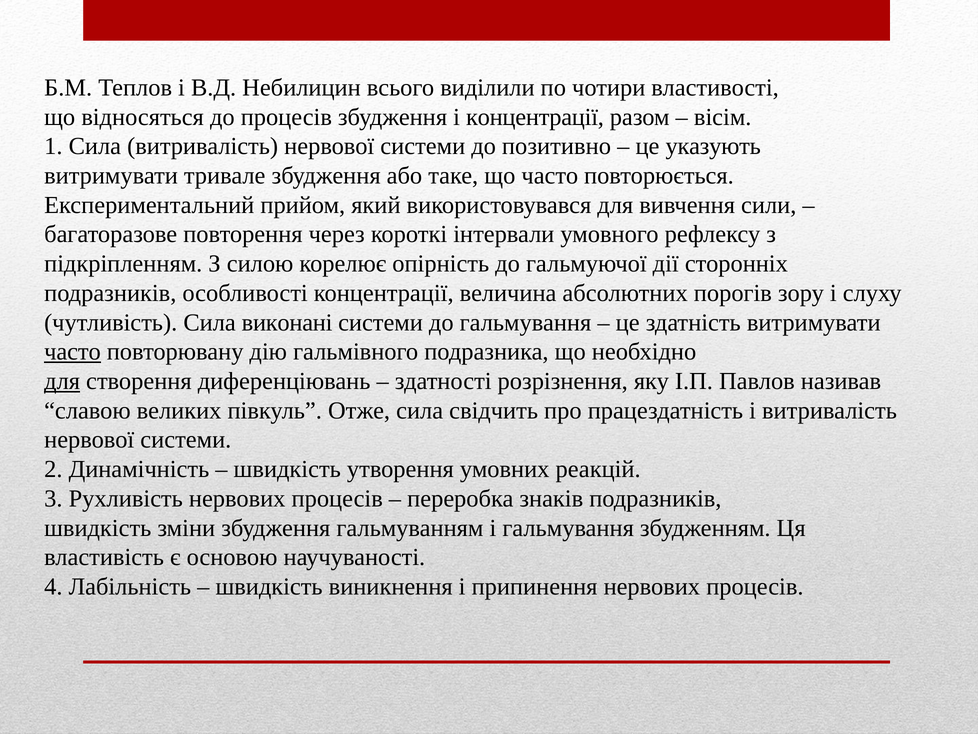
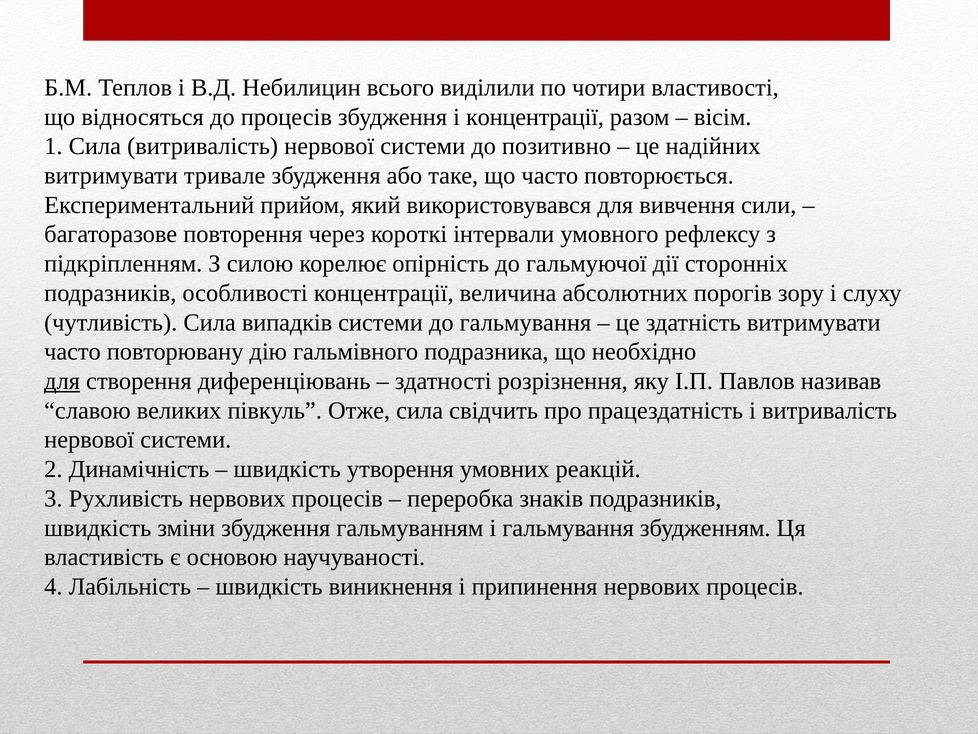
указують: указують -> надійних (713, 146)
виконані: виконані -> випадків (287, 322)
часто underline: present -> none (73, 352)
